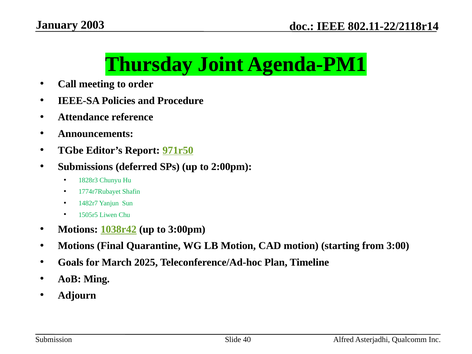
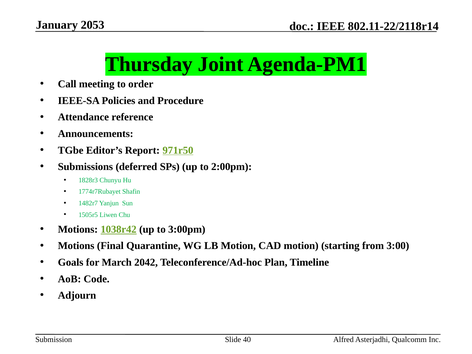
2003: 2003 -> 2053 (93, 25)
2025: 2025 -> 2042 (146, 262)
Ming: Ming -> Code (97, 279)
